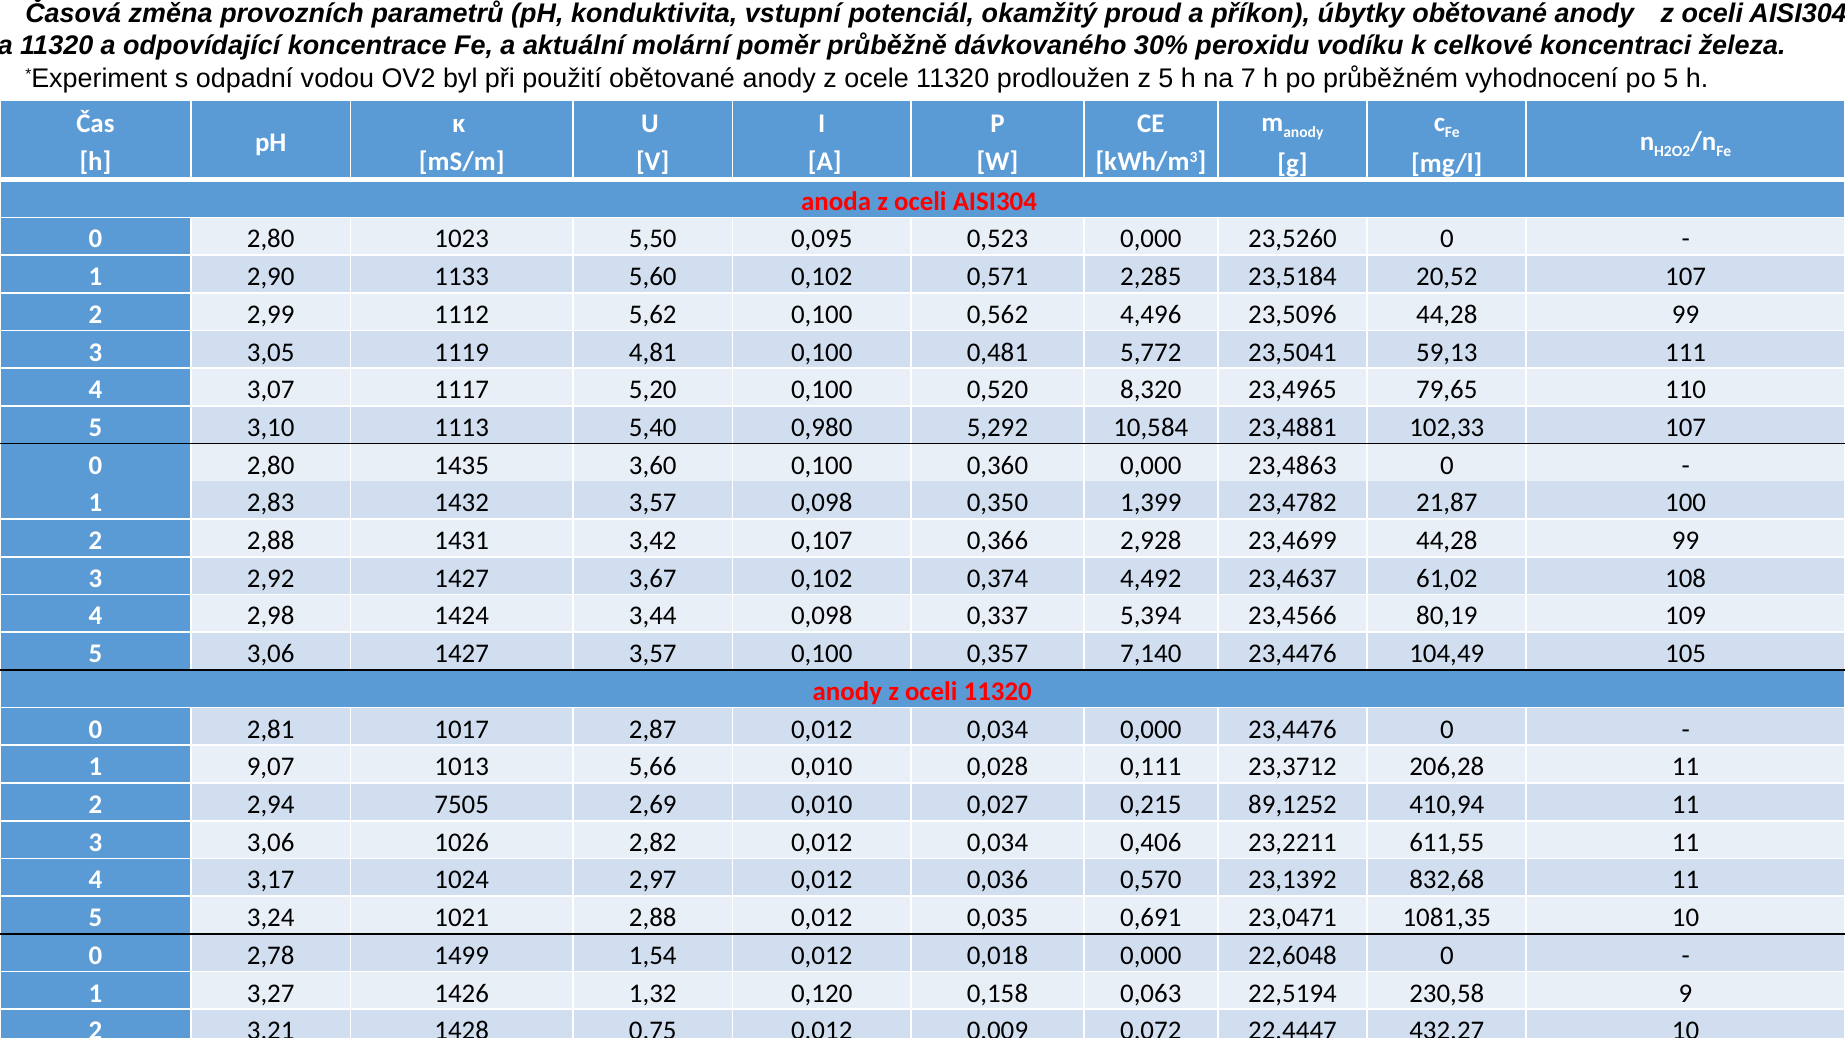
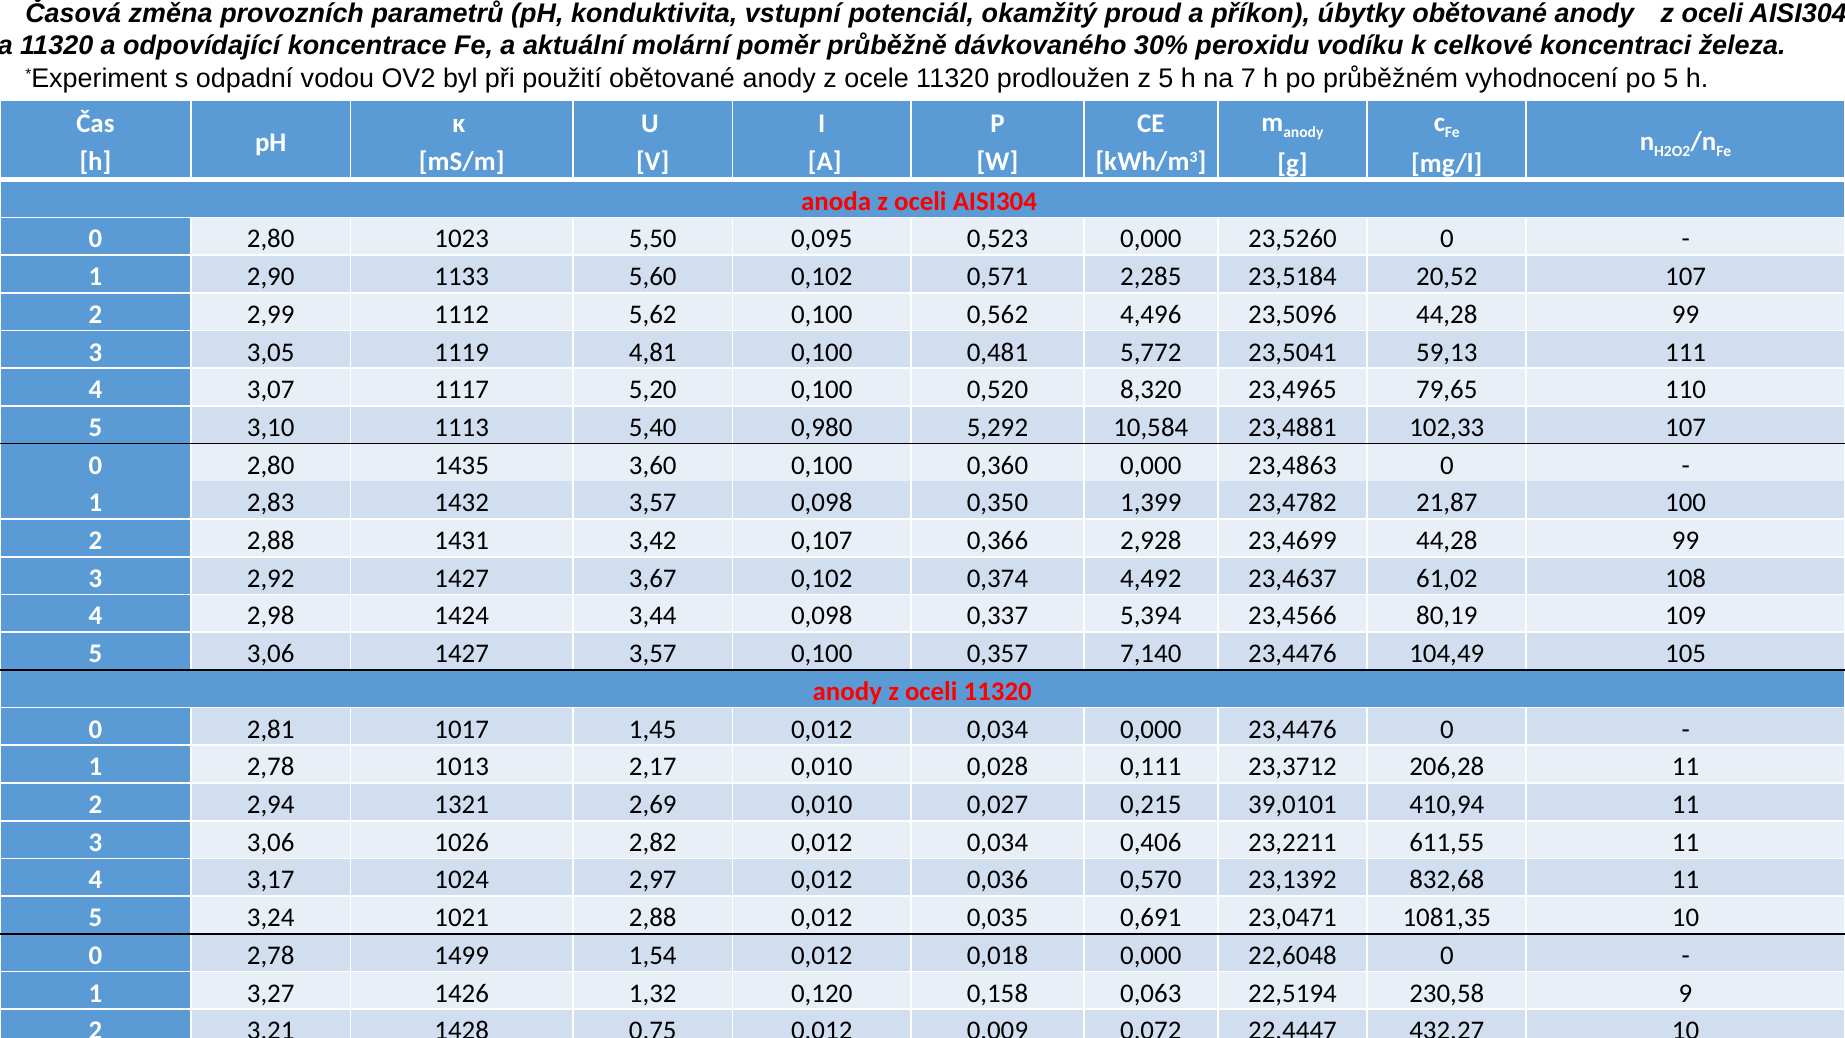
2,87: 2,87 -> 1,45 (653, 729)
1 9,07: 9,07 -> 2,78 (271, 767)
5,66: 5,66 -> 2,17 (653, 767)
7505: 7505 -> 1321 (462, 804)
89,1252: 89,1252 -> 39,0101 (1293, 804)
